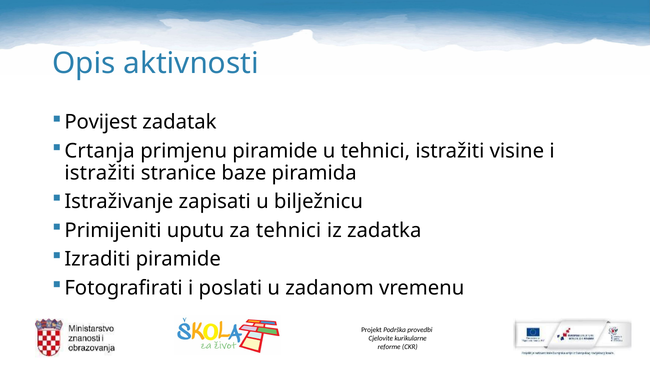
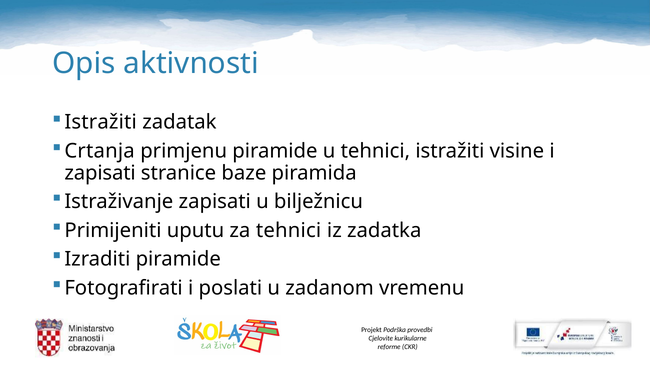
Povijest: Povijest -> Istražiti (101, 122)
istražiti: istražiti -> zapisati (100, 173)
